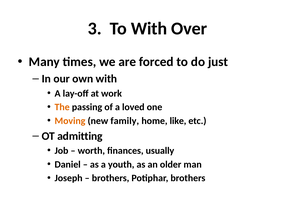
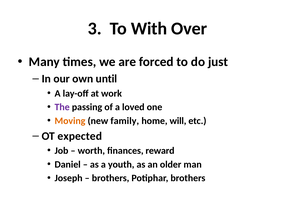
own with: with -> until (106, 79)
The colour: orange -> purple (62, 107)
like: like -> will (178, 121)
admitting: admitting -> expected (80, 136)
usually: usually -> reward (160, 151)
